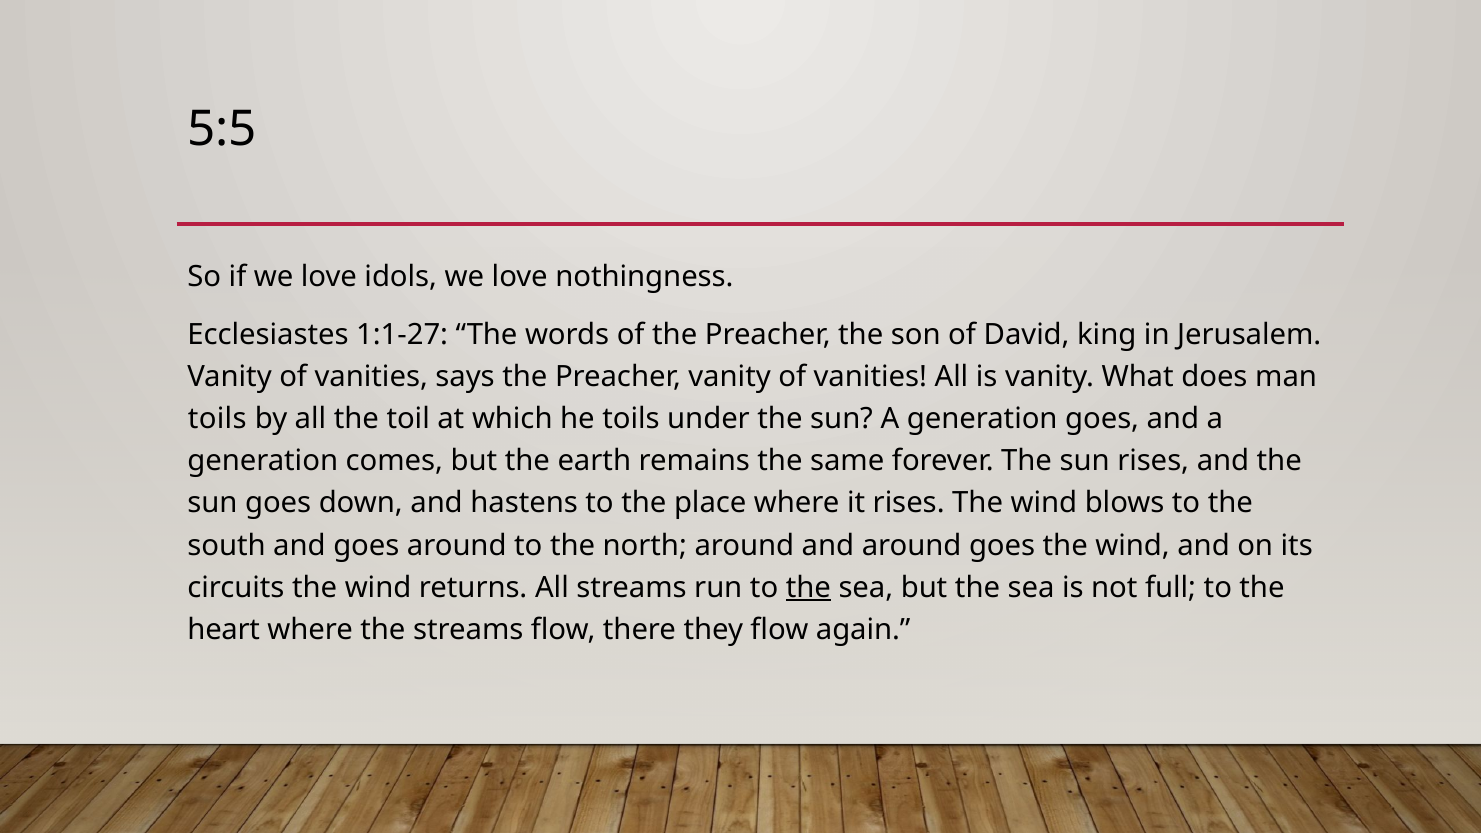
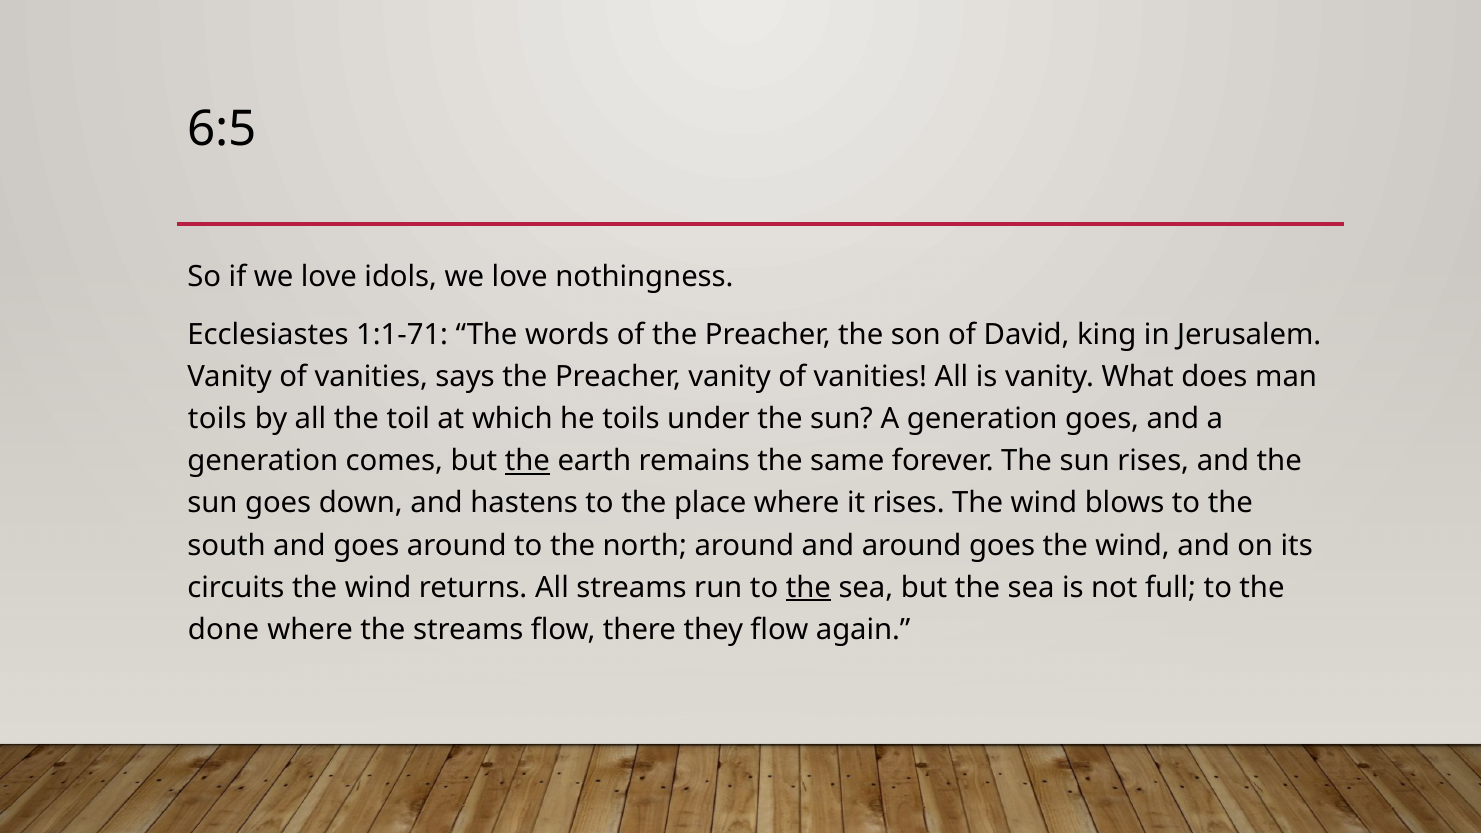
5:5: 5:5 -> 6:5 (222, 130)
1:1-27: 1:1-27 -> 1:1-71 (402, 335)
the underline: none -> present (527, 461)
heart: heart -> done (223, 630)
